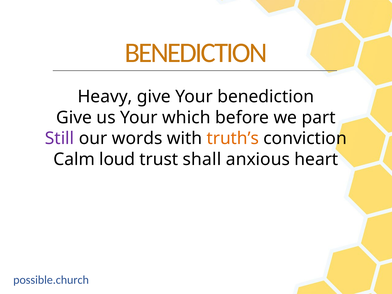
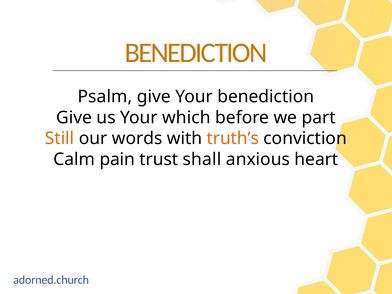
Heavy: Heavy -> Psalm (105, 97)
Still colour: purple -> orange (60, 138)
loud: loud -> pain (117, 159)
possible.church: possible.church -> adorned.church (51, 280)
